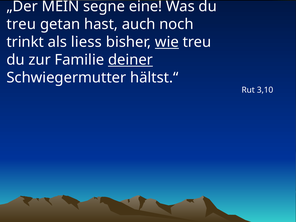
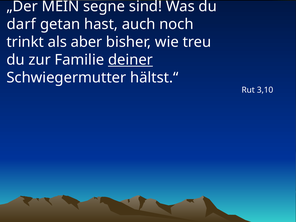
eine: eine -> sind (145, 7)
treu: treu -> darf (21, 24)
liess: liess -> aber (86, 42)
wie underline: present -> none (167, 42)
